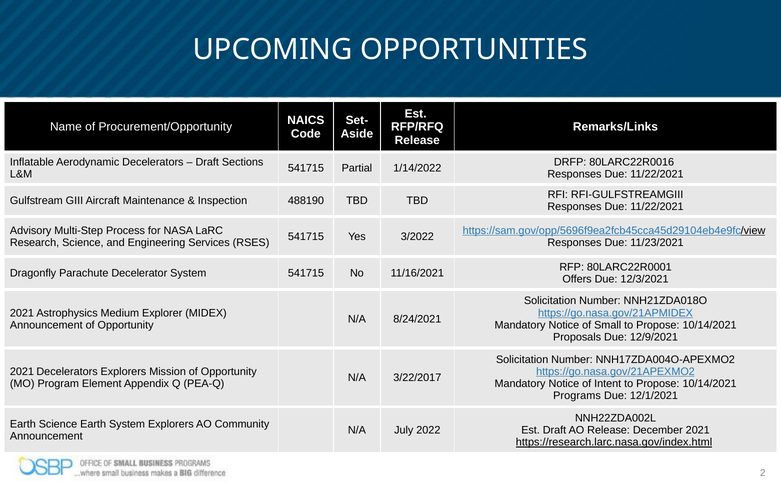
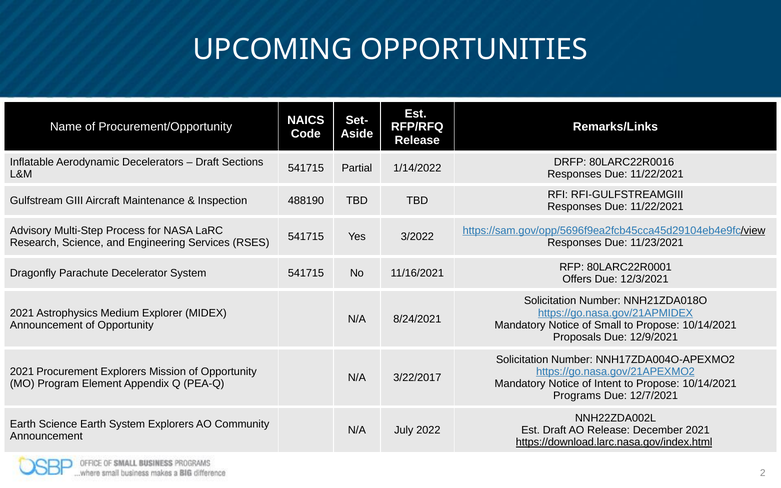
2021 Decelerators: Decelerators -> Procurement (67, 372)
12/1/2021: 12/1/2021 -> 12/7/2021 (654, 396)
https://research.larc.nasa.gov/index.html: https://research.larc.nasa.gov/index.html -> https://download.larc.nasa.gov/index.html (614, 442)
